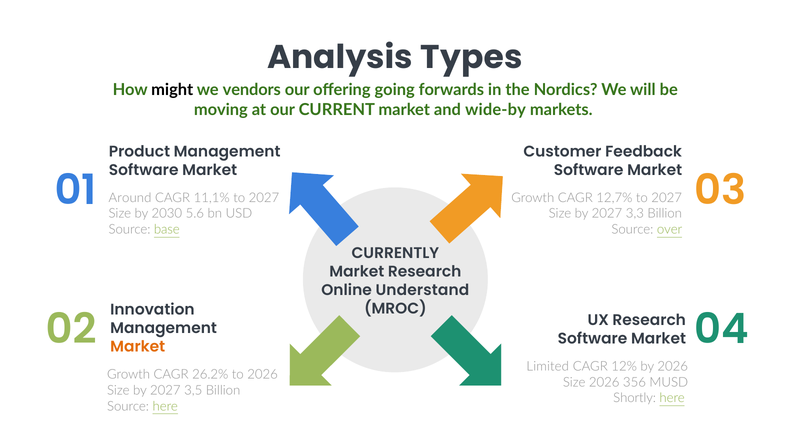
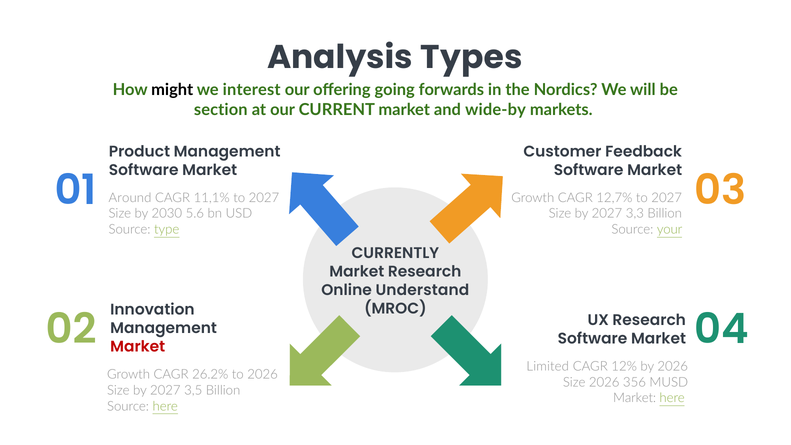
vendors: vendors -> interest (252, 90)
moving: moving -> section (221, 110)
base: base -> type (167, 229)
over: over -> your (670, 229)
Market colour: orange -> red (138, 346)
Shortly: Shortly -> Market (635, 398)
